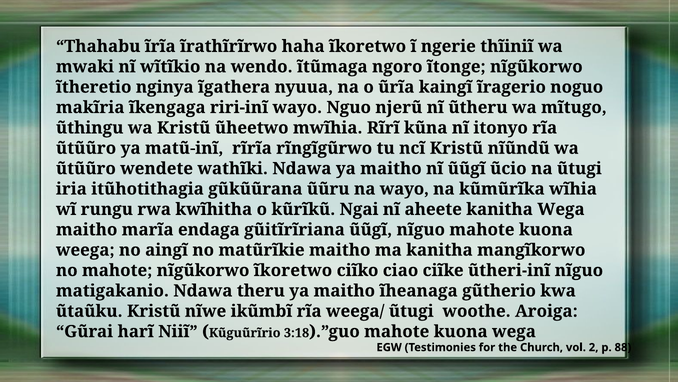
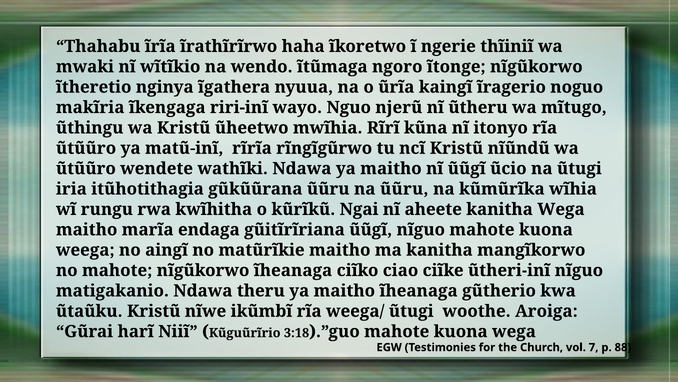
na wayo: wayo -> ũũru (404, 189)
nĩgũkorwo ĩkoretwo: ĩkoretwo -> ĩheanaga (293, 270)
2: 2 -> 7 (594, 347)
